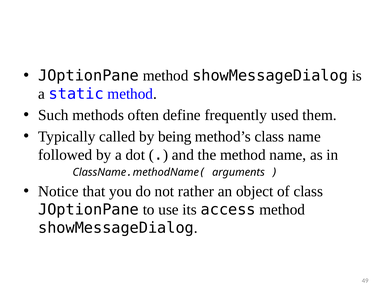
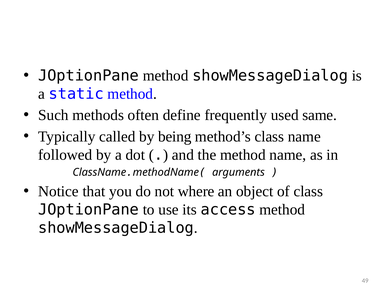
them: them -> same (320, 115)
rather: rather -> where (196, 191)
